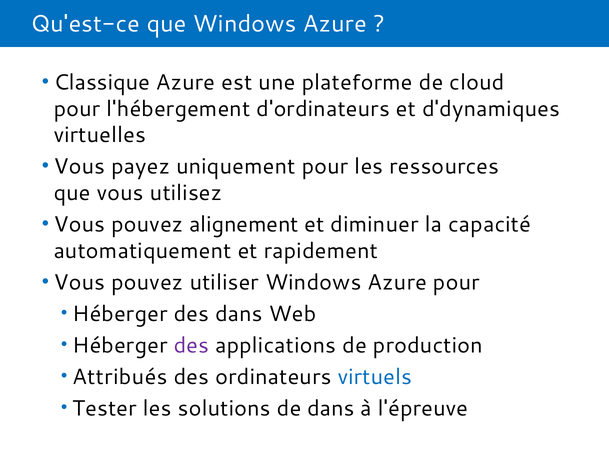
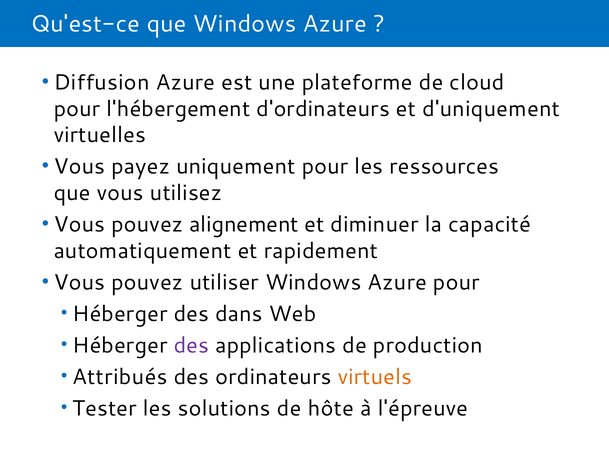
Classique: Classique -> Diffusion (102, 82)
d'dynamiques: d'dynamiques -> d'uniquement (491, 109)
virtuels colour: blue -> orange (375, 377)
de dans: dans -> hôte (331, 408)
